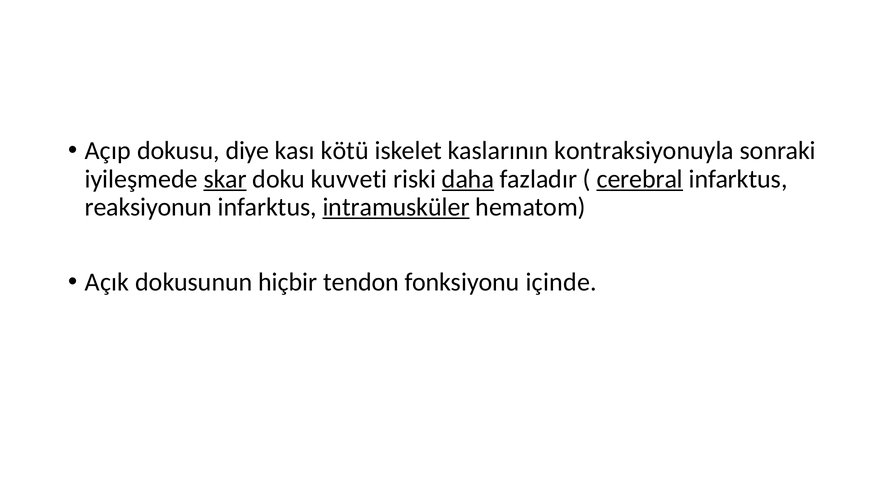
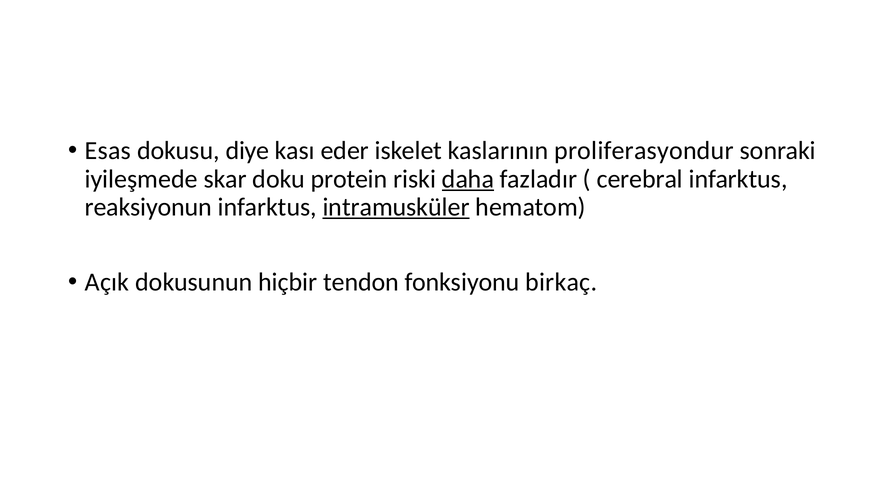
Açıp: Açıp -> Esas (108, 151)
kötü: kötü -> eder (345, 151)
kontraksiyonuyla: kontraksiyonuyla -> proliferasyondur (644, 151)
skar underline: present -> none (225, 179)
kuvveti: kuvveti -> protein (349, 179)
cerebral underline: present -> none (640, 179)
içinde: içinde -> birkaç (561, 282)
